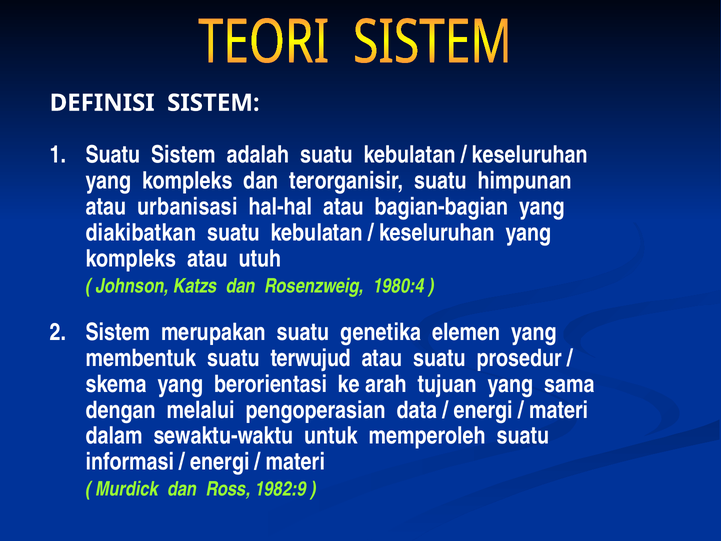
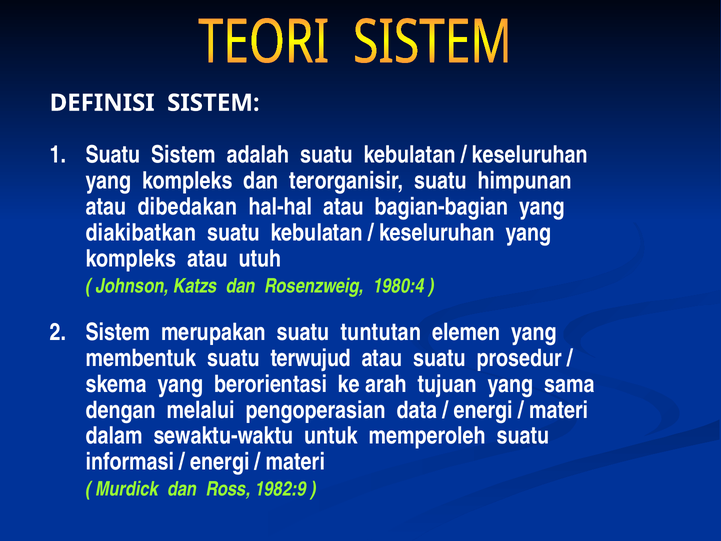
urbanisasi: urbanisasi -> dibedakan (187, 207)
genetika: genetika -> tuntutan (381, 332)
